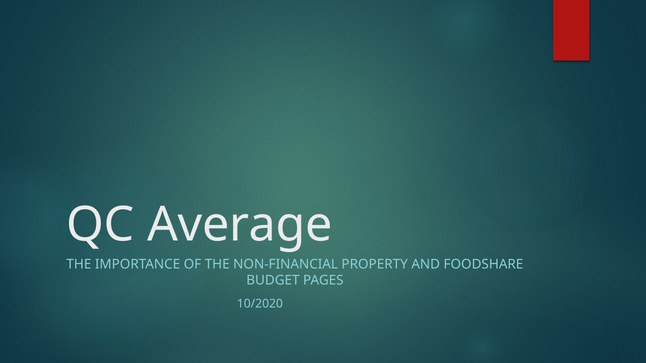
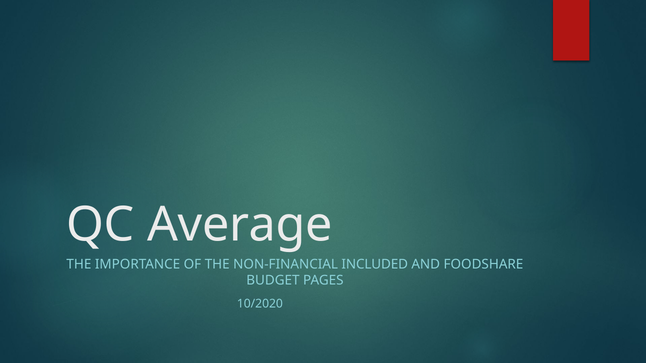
PROPERTY: PROPERTY -> INCLUDED (375, 265)
